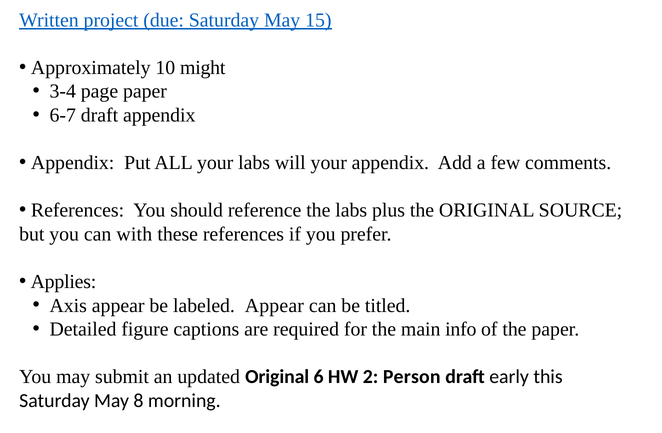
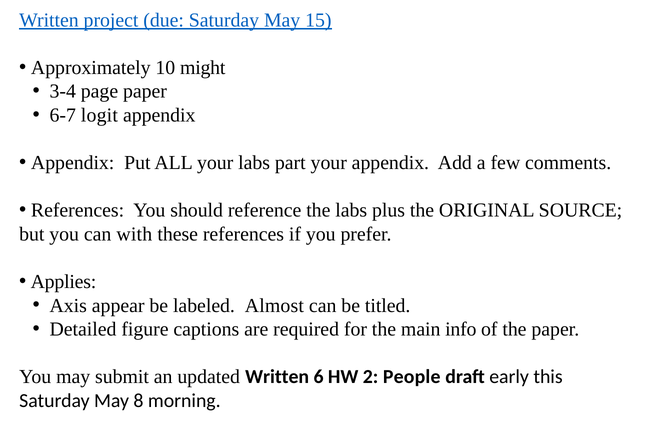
6-7 draft: draft -> logit (99, 115)
will: will -> part (290, 163)
labeled Appear: Appear -> Almost (274, 305)
updated Original: Original -> Written (277, 377)
Person: Person -> People (412, 377)
